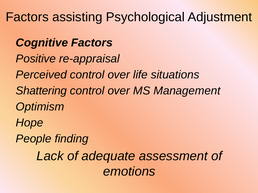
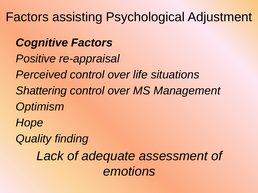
People: People -> Quality (34, 139)
